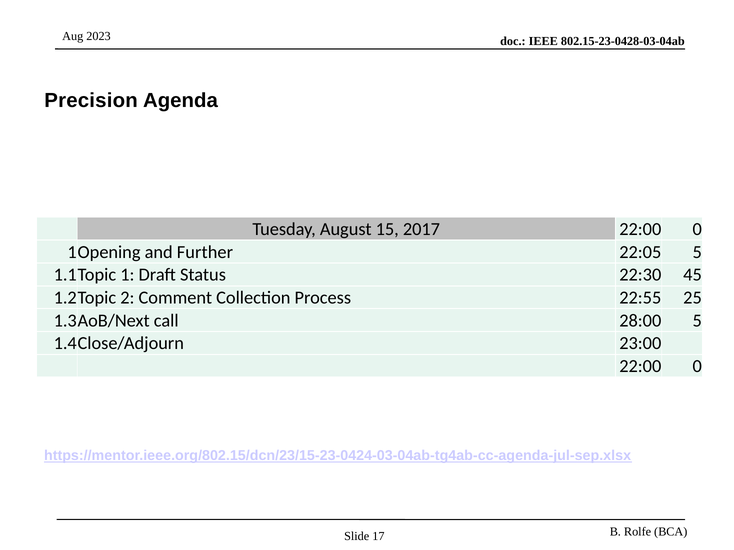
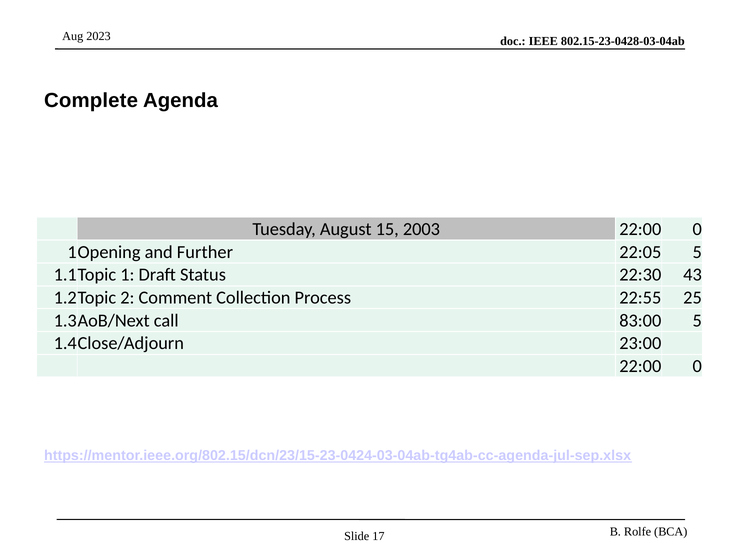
Precision: Precision -> Complete (91, 101)
2017: 2017 -> 2003 (421, 229)
45: 45 -> 43 (693, 275)
28:00: 28:00 -> 83:00 (640, 321)
